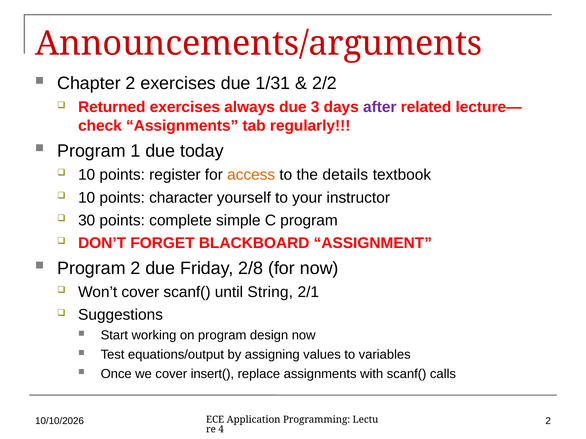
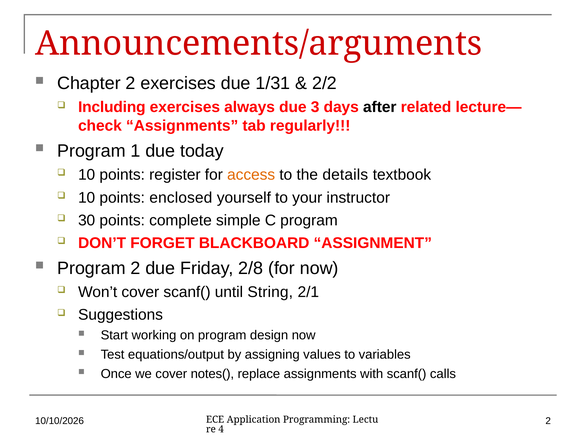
Returned: Returned -> Including (112, 107)
after colour: purple -> black (380, 107)
character: character -> enclosed (181, 198)
insert(: insert( -> notes( (212, 374)
